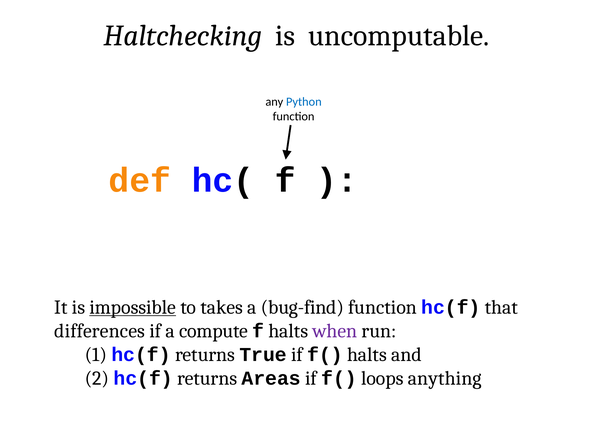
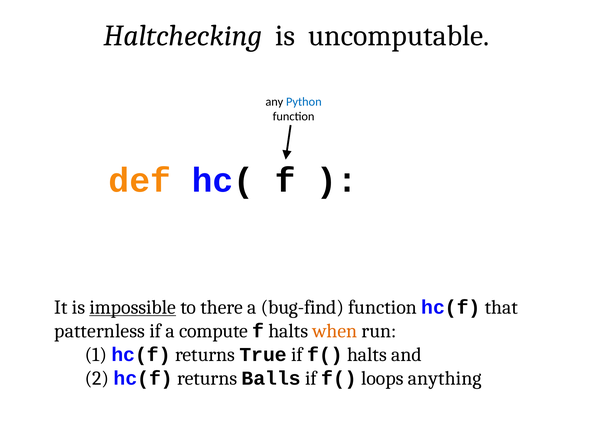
takes: takes -> there (222, 308)
differences: differences -> patternless (100, 331)
when colour: purple -> orange (335, 331)
Areas: Areas -> Balls (271, 379)
